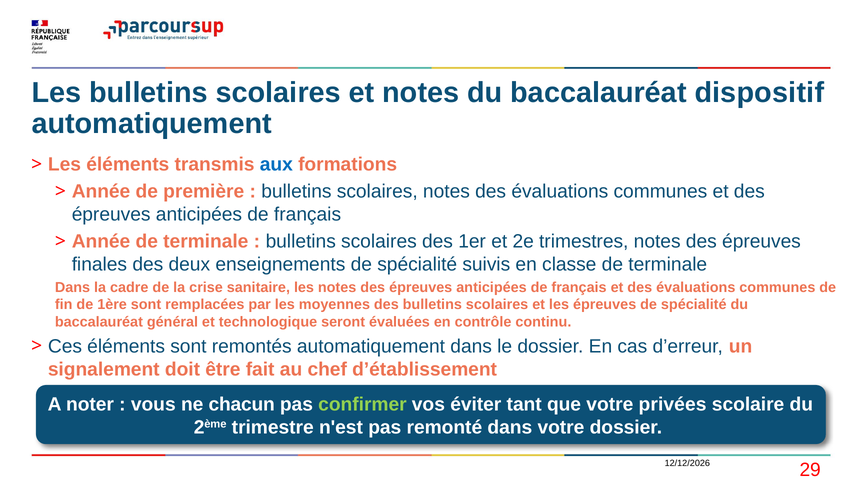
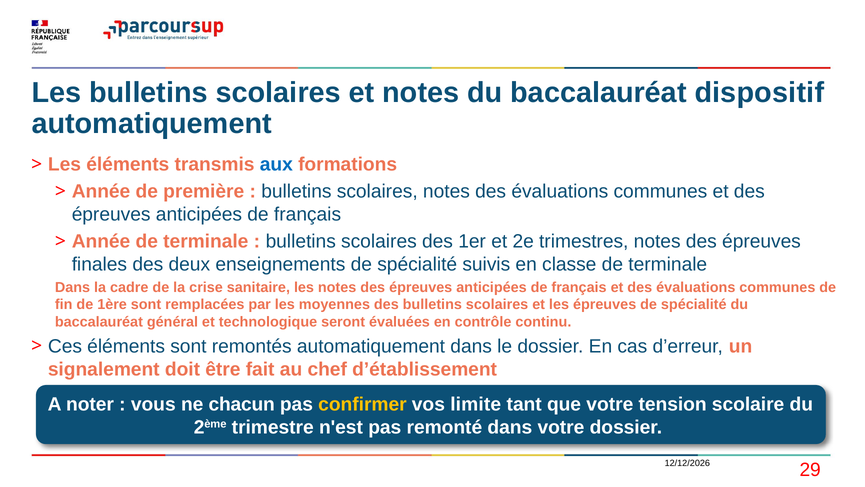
confirmer colour: light green -> yellow (362, 404)
éviter: éviter -> limite (476, 404)
privées: privées -> tension (673, 404)
